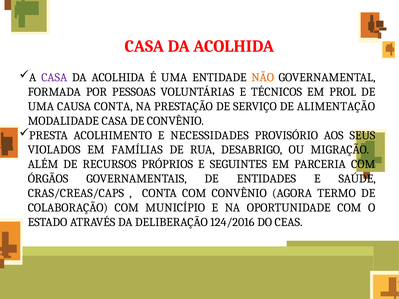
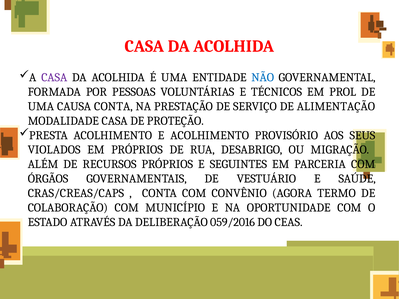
NÃO colour: orange -> blue (263, 77)
DE CONVÊNIO: CONVÊNIO -> PROTEÇÃO (175, 121)
E NECESSIDADES: NECESSIDADES -> ACOLHIMENTO (210, 135)
EM FAMÍLIAS: FAMÍLIAS -> PRÓPRIOS (137, 150)
ENTIDADES: ENTIDADES -> VESTUÁRIO (266, 179)
124/2016: 124/2016 -> 059/2016 (233, 222)
